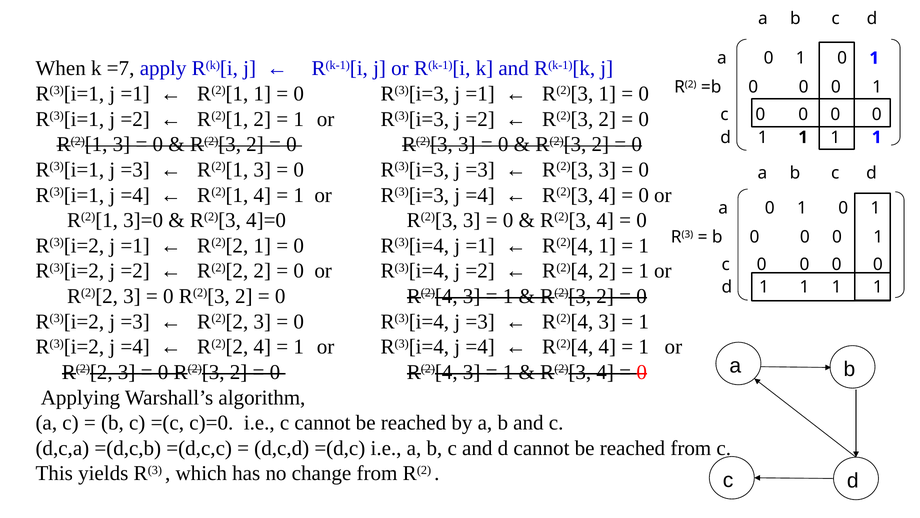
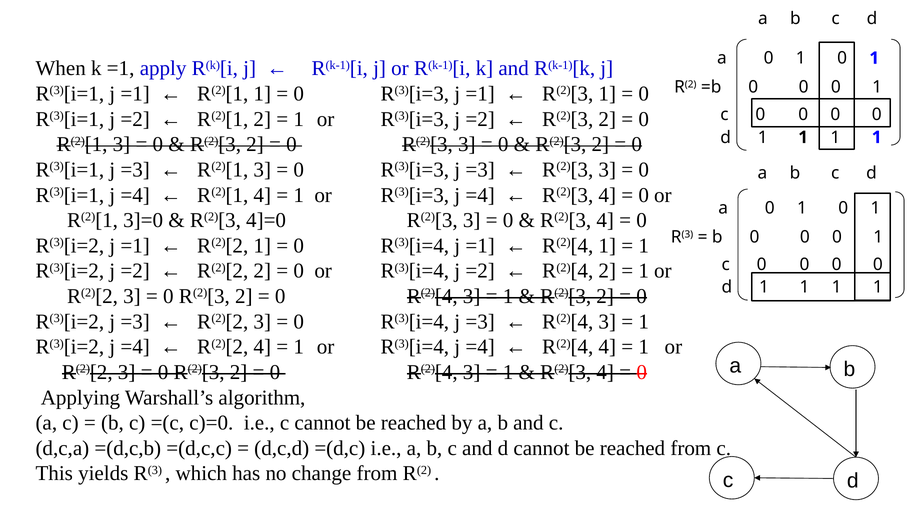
k =7: =7 -> =1 (121, 68)
